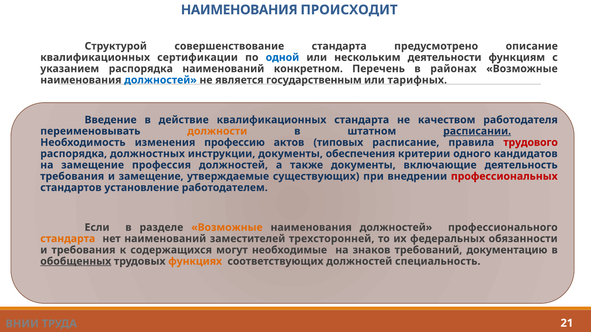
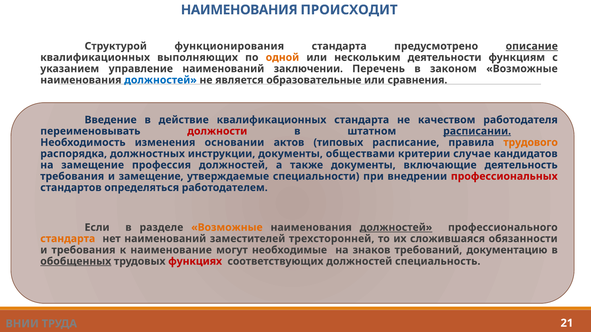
совершенствование: совершенствование -> функционирования (229, 46)
описание underline: none -> present (532, 46)
сертификации: сертификации -> выполняющих (198, 57)
одной colour: blue -> orange (282, 57)
указанием распорядка: распорядка -> управление (141, 69)
конкретном: конкретном -> заключении (308, 69)
районах: районах -> законом (453, 69)
государственным: государственным -> образовательные (314, 80)
тарифных: тарифных -> сравнения (417, 80)
должности colour: orange -> red (217, 131)
профессию: профессию -> основании (234, 143)
трудового colour: red -> orange (531, 143)
обеспечения: обеспечения -> обществами (360, 154)
одного: одного -> случае (472, 154)
существующих: существующих -> специальности (316, 177)
установление: установление -> определяться (142, 188)
должностей underline: none -> present (396, 228)
федеральных: федеральных -> сложившаяся (448, 239)
содержащихся: содержащихся -> наименование (171, 250)
функциях colour: orange -> red (195, 262)
